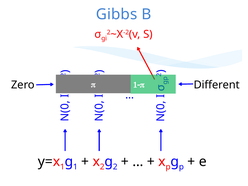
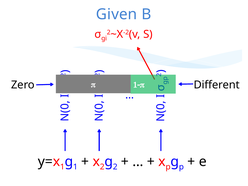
Gibbs: Gibbs -> Given (117, 14)
